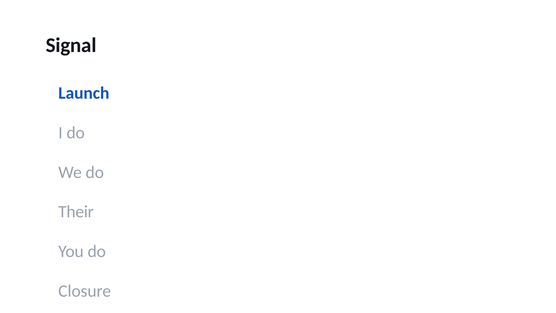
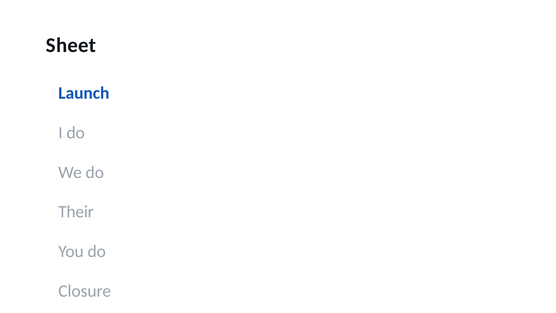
Signal: Signal -> Sheet (71, 45)
